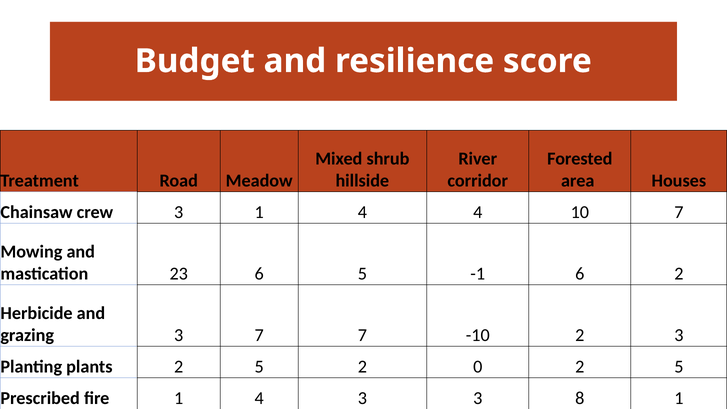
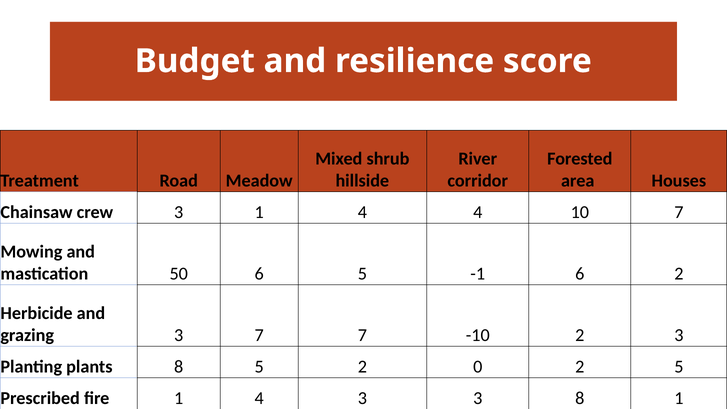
23: 23 -> 50 (179, 274)
plants 2: 2 -> 8 (179, 367)
